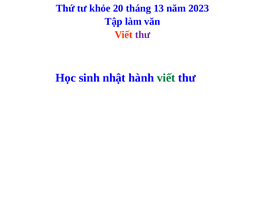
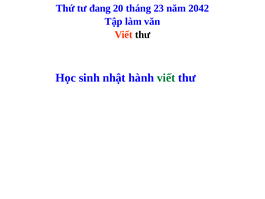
khỏe: khỏe -> đang (100, 8)
13: 13 -> 23 (159, 8)
2023: 2023 -> 2042 (199, 8)
thư colour: purple -> black (143, 35)
